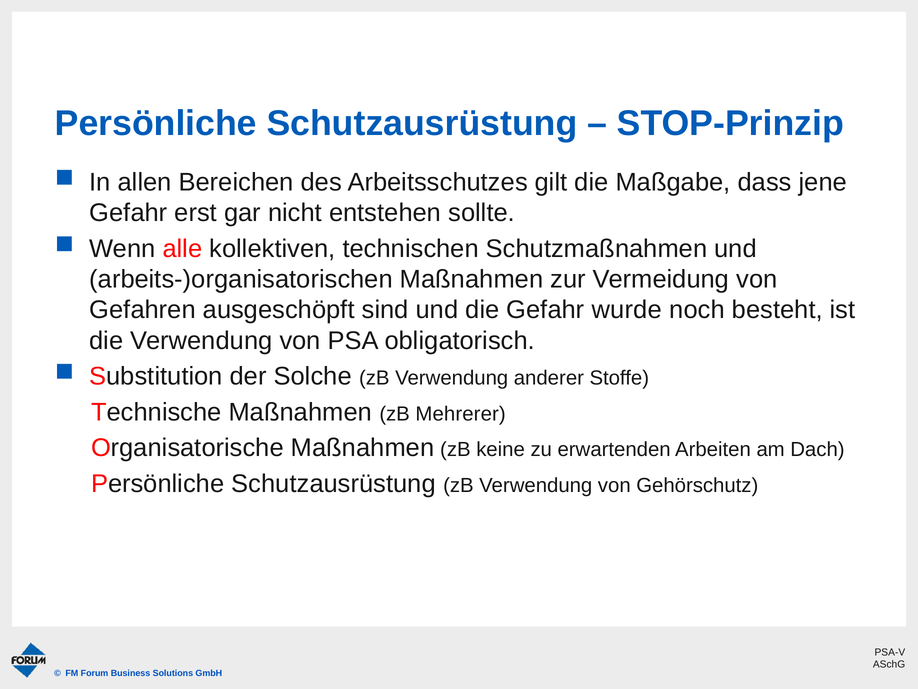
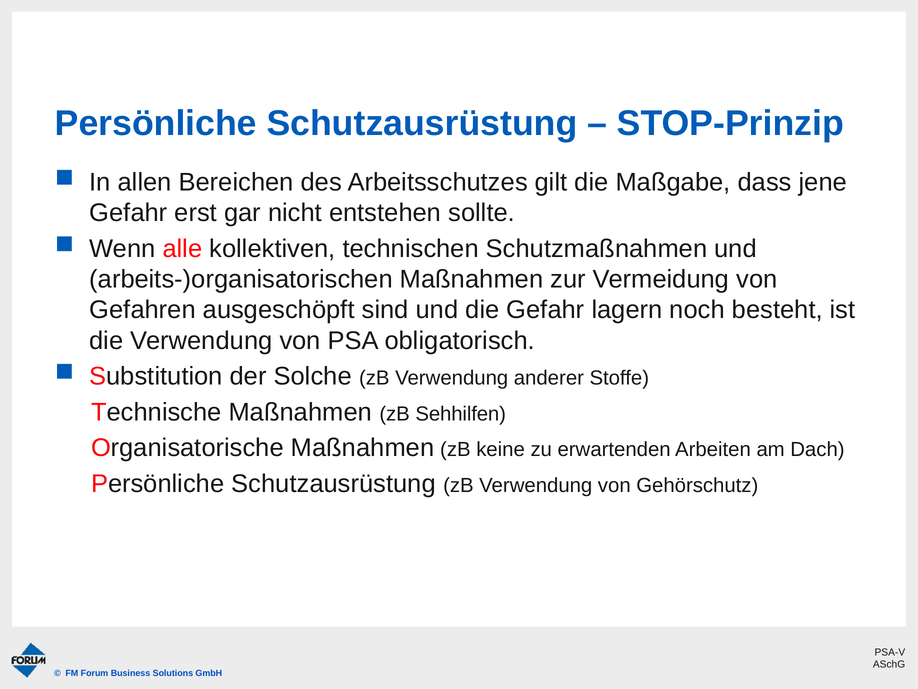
wurde: wurde -> lagern (627, 310)
Mehrerer: Mehrerer -> Sehhilfen (461, 414)
